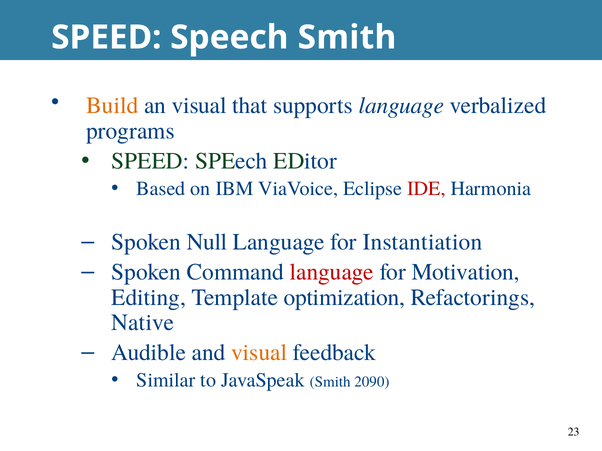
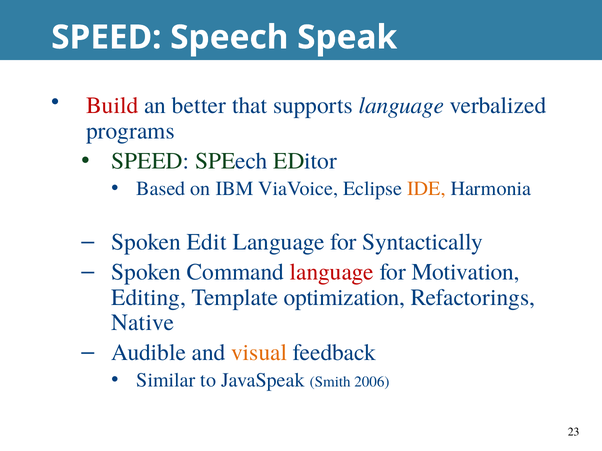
Speech Smith: Smith -> Speak (347, 37)
Build colour: orange -> red (112, 106)
an visual: visual -> better (199, 106)
IDE colour: red -> orange (426, 189)
Null: Null -> Edit (207, 242)
Instantiation: Instantiation -> Syntactically (423, 242)
2090: 2090 -> 2006 (372, 382)
